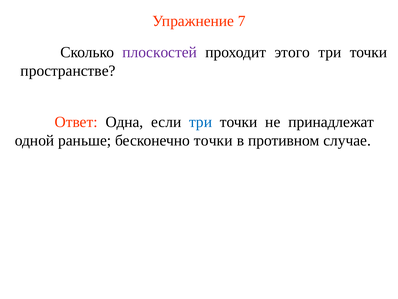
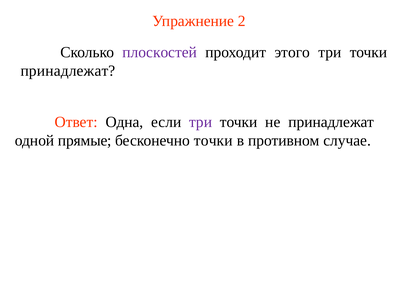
7: 7 -> 2 (242, 21)
пространстве: пространстве -> принадлежат (68, 71)
три colour: blue -> purple (201, 122)
раньше: раньше -> прямые (85, 140)
